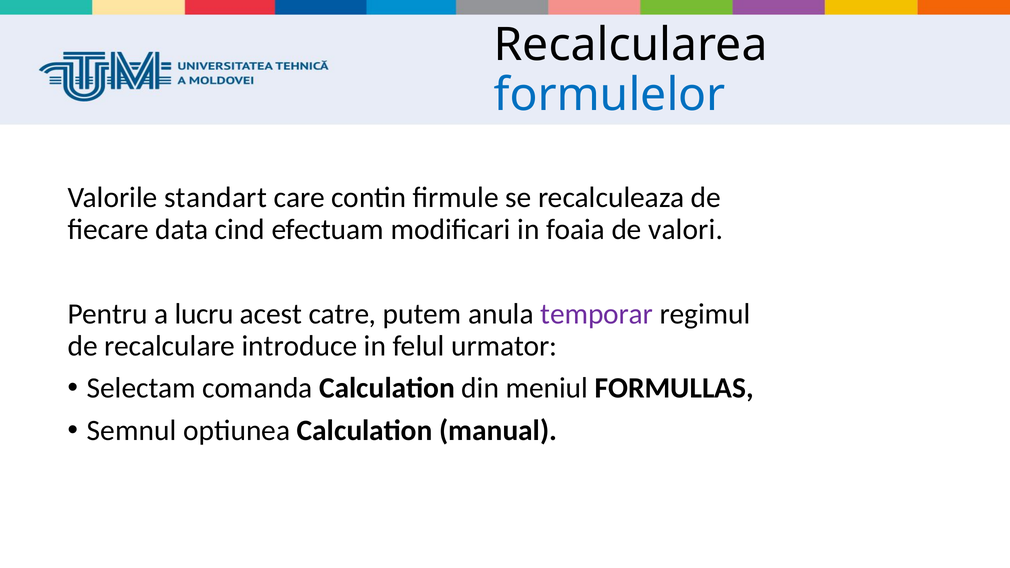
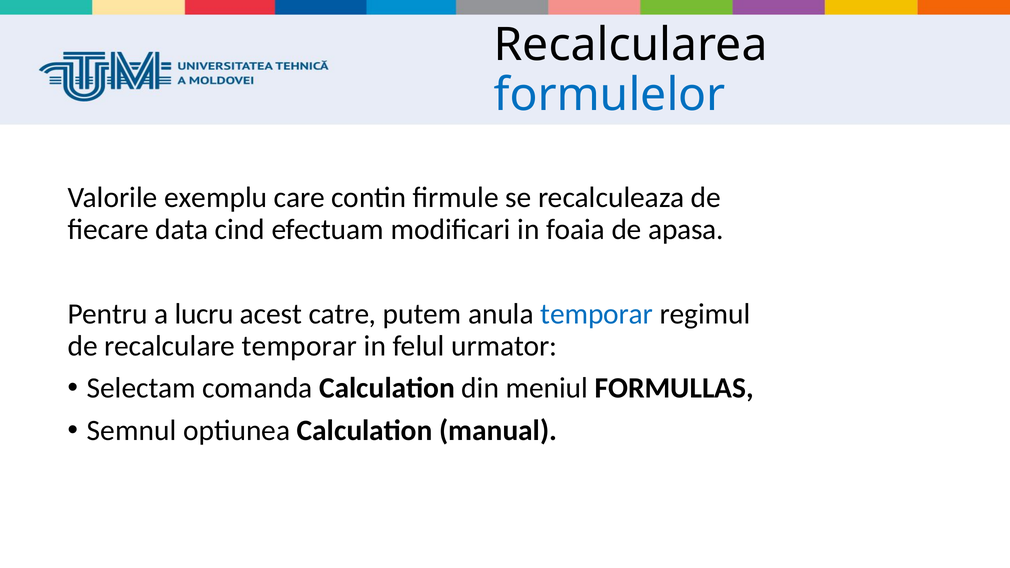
standart: standart -> exemplu (216, 198)
valori: valori -> apasa (686, 229)
temporar colour: purple -> blue (597, 314)
recalculare introduce: introduce -> temporar (299, 346)
